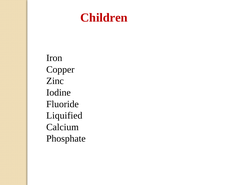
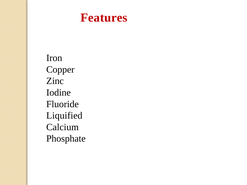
Children: Children -> Features (104, 18)
